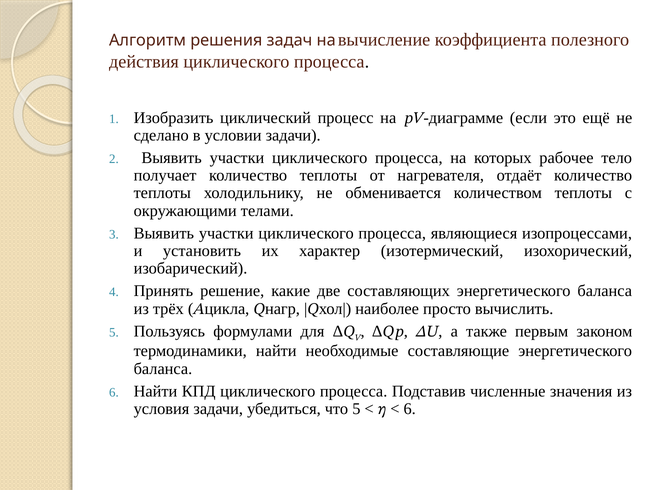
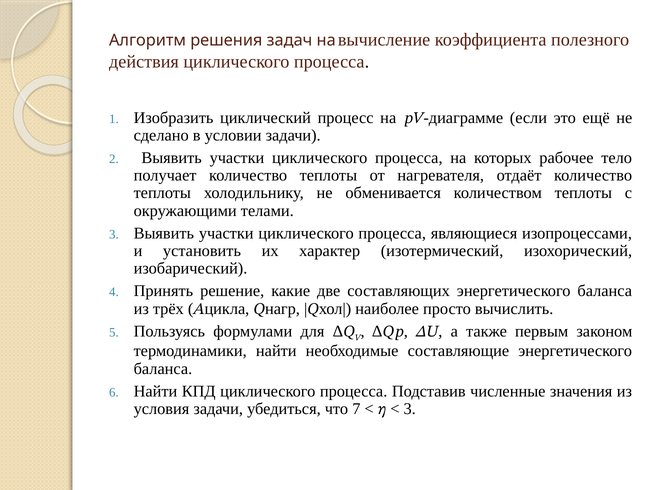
что 5: 5 -> 7 (356, 409)
6: 6 -> 3 (410, 409)
